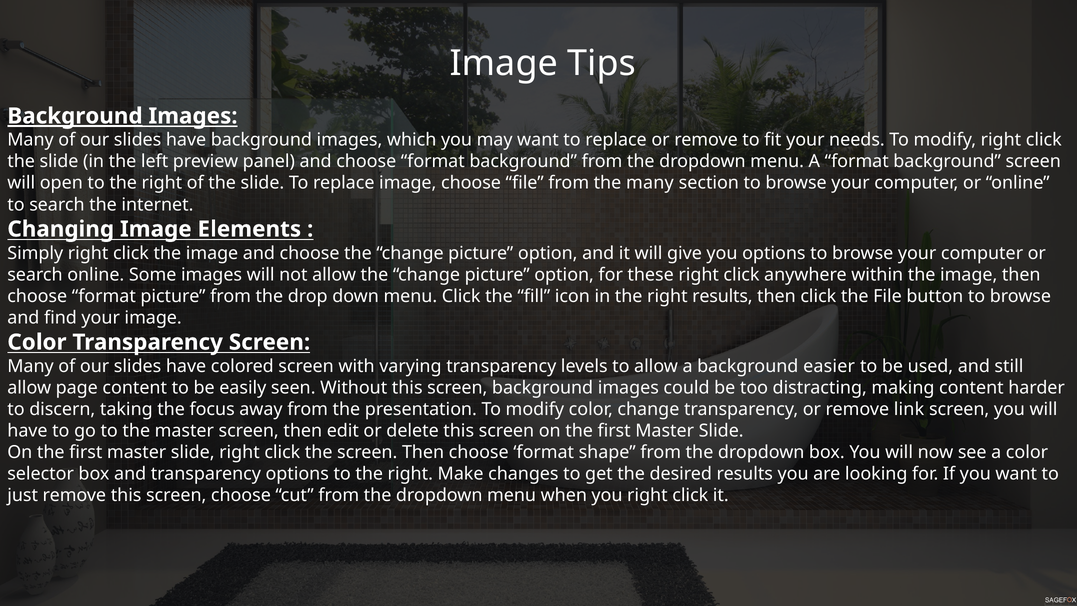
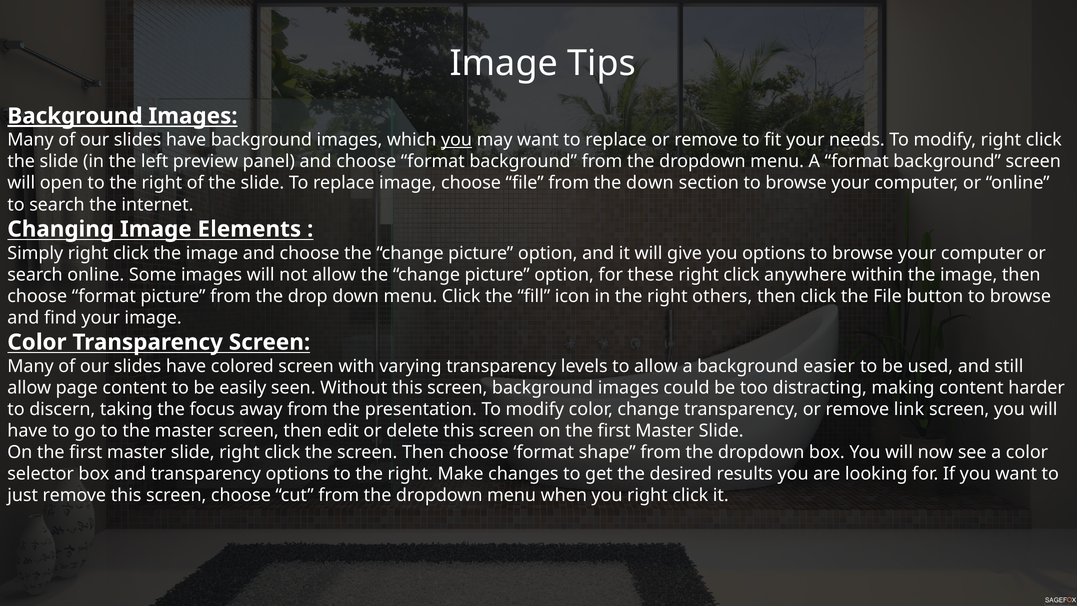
you underline: none -> present (457, 140)
the many: many -> down (650, 183)
right results: results -> others (722, 296)
